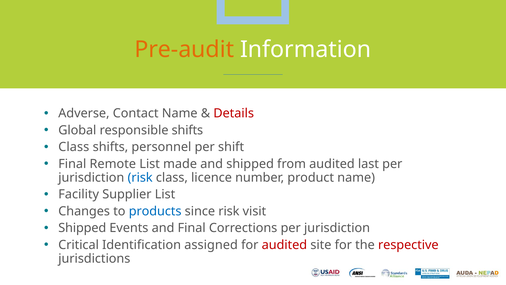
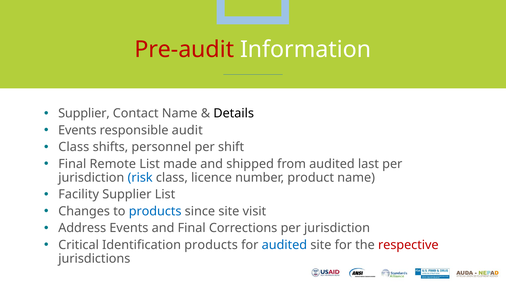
Pre-audit colour: orange -> red (184, 49)
Adverse: Adverse -> Supplier (84, 113)
Details colour: red -> black (234, 113)
Global: Global -> Events (77, 130)
responsible shifts: shifts -> audit (187, 130)
since risk: risk -> site (229, 211)
Shipped: Shipped -> Address (82, 228)
Identification assigned: assigned -> products (211, 245)
audited colour: red -> blue (284, 245)
